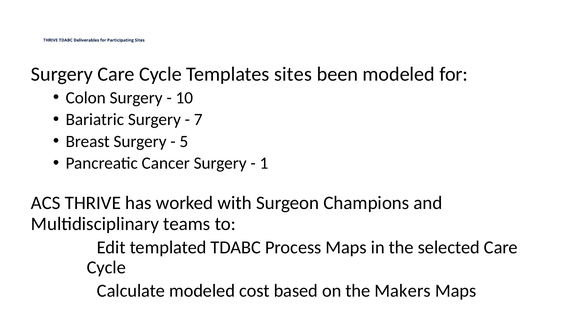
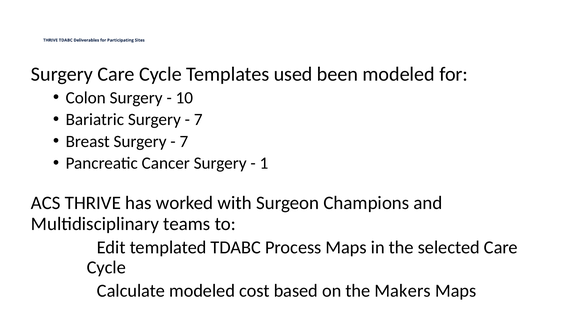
Templates sites: sites -> used (293, 74)
5: 5 -> 7 (184, 141)
